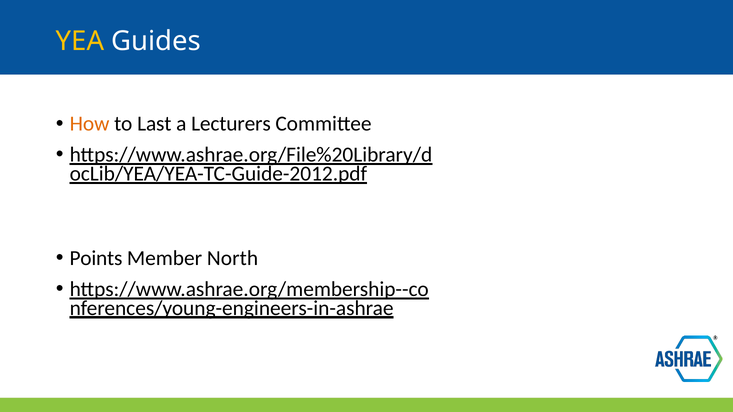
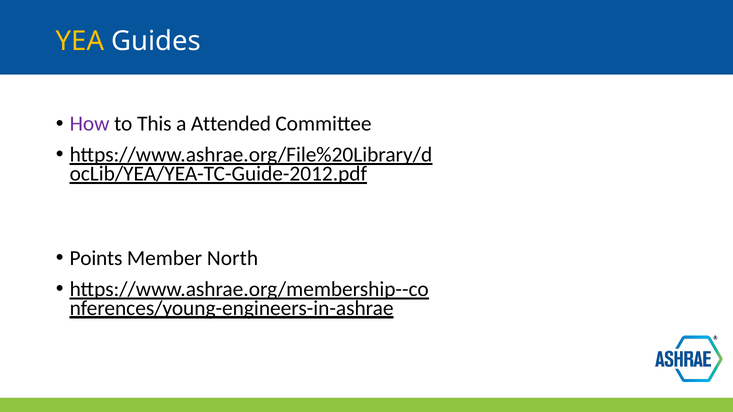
How colour: orange -> purple (90, 124)
Last: Last -> This (154, 124)
Lecturers: Lecturers -> Attended (231, 124)
